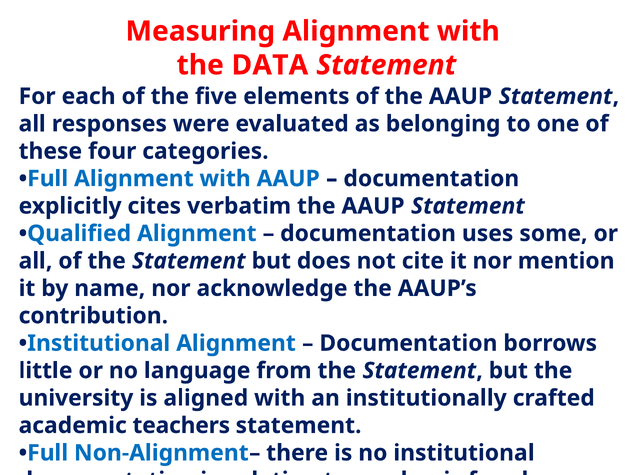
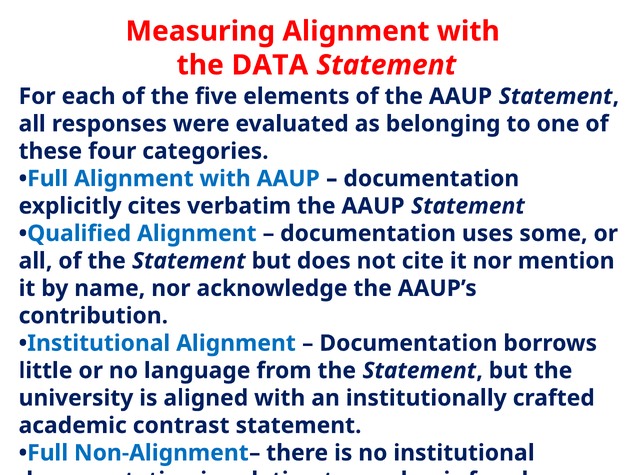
teachers: teachers -> contrast (181, 425)
